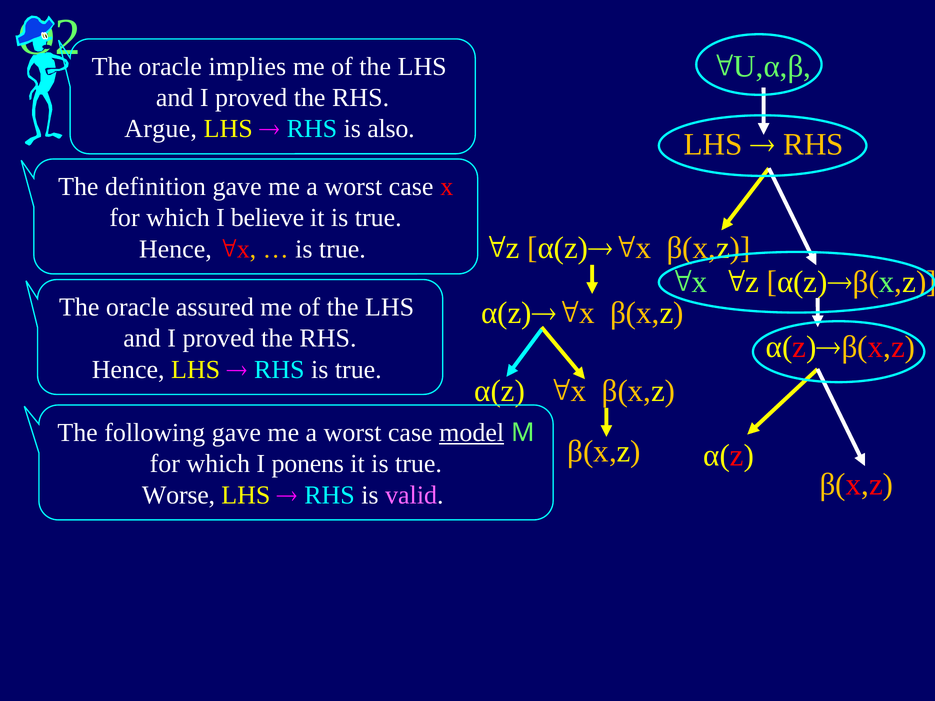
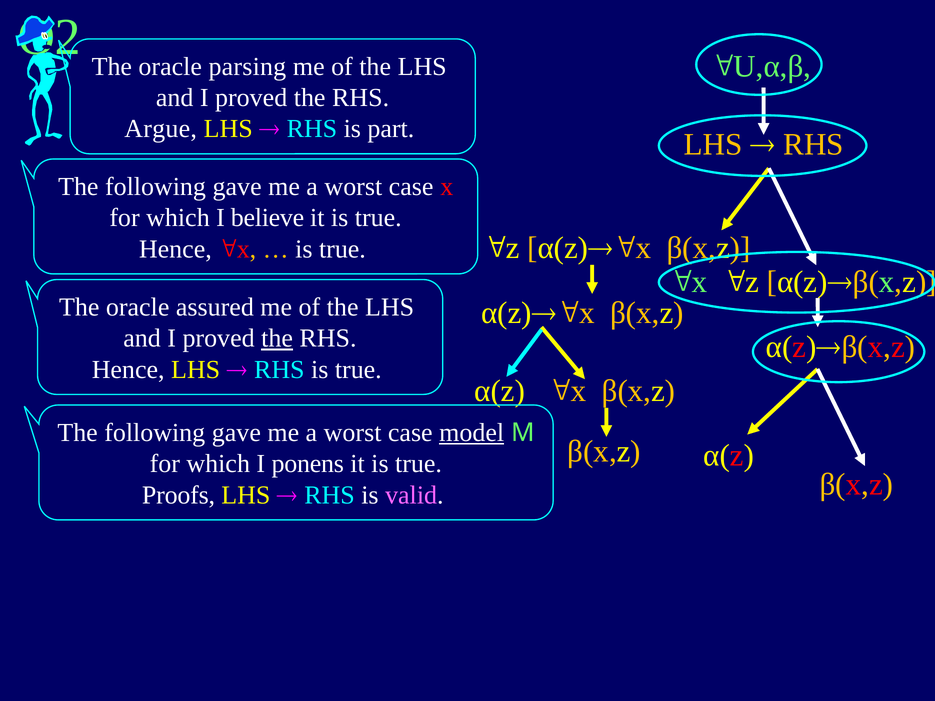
implies: implies -> parsing (247, 67)
also: also -> part (391, 129)
definition: definition -> following (156, 187)
the underline: none -> present (277, 338)
Worse: Worse -> Proofs (179, 495)
